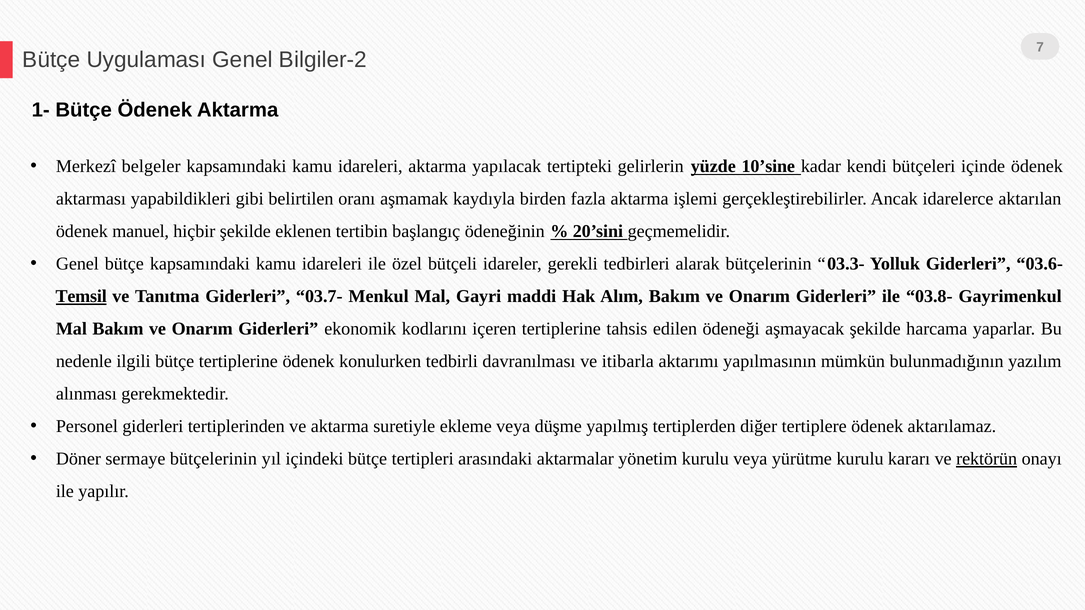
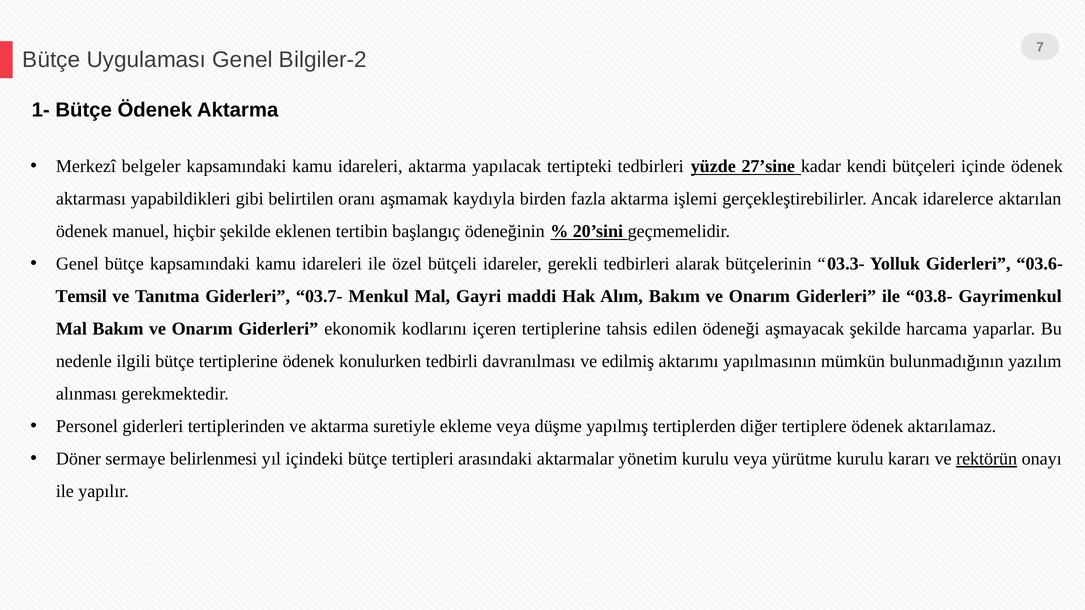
tertipteki gelirlerin: gelirlerin -> tedbirleri (651, 167)
10’sine: 10’sine -> 27’sine (768, 167)
Temsil underline: present -> none (81, 297)
itibarla: itibarla -> edilmiş (628, 362)
sermaye bütçelerinin: bütçelerinin -> belirlenmesi (214, 459)
